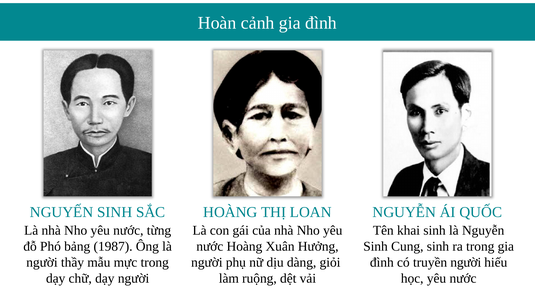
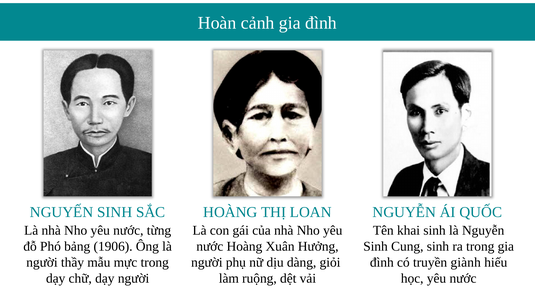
1987: 1987 -> 1906 (113, 246)
truyền người: người -> giành (466, 262)
